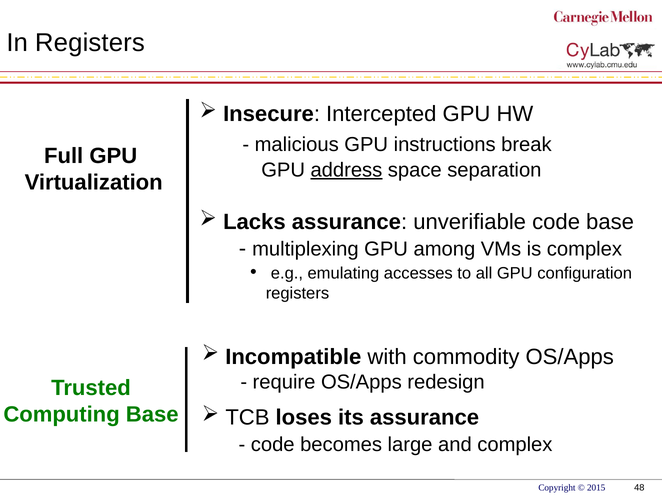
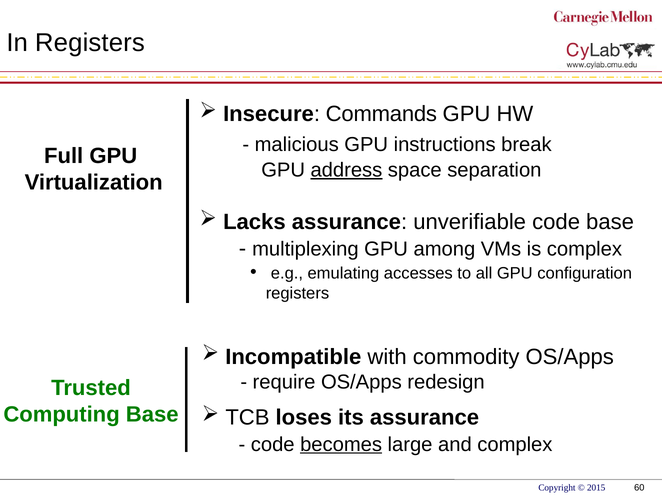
Intercepted: Intercepted -> Commands (381, 114)
becomes underline: none -> present (341, 445)
48: 48 -> 60 (639, 488)
